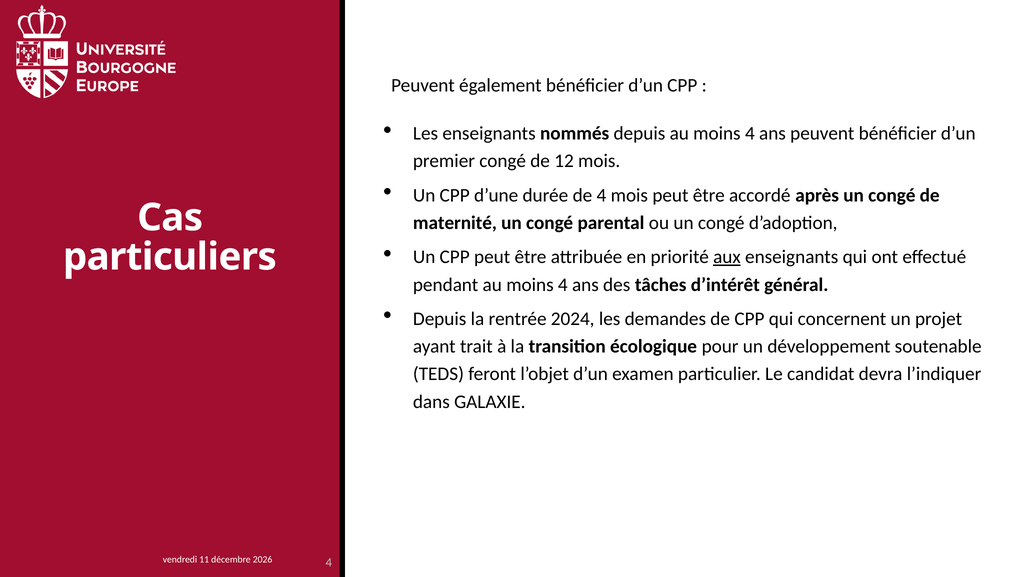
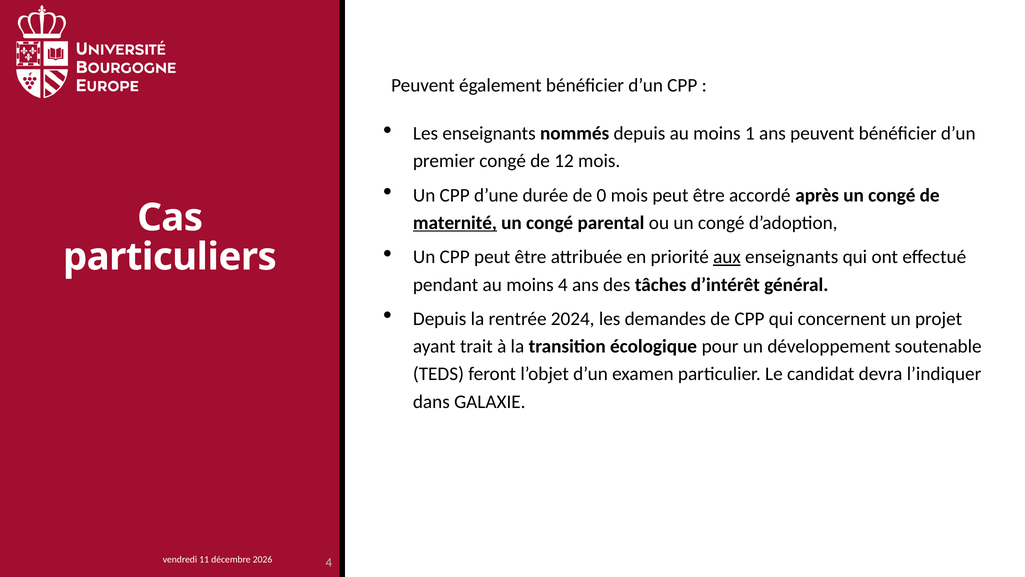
depuis au moins 4: 4 -> 1 (750, 133)
de 4: 4 -> 0 (601, 195)
maternité underline: none -> present (455, 223)
